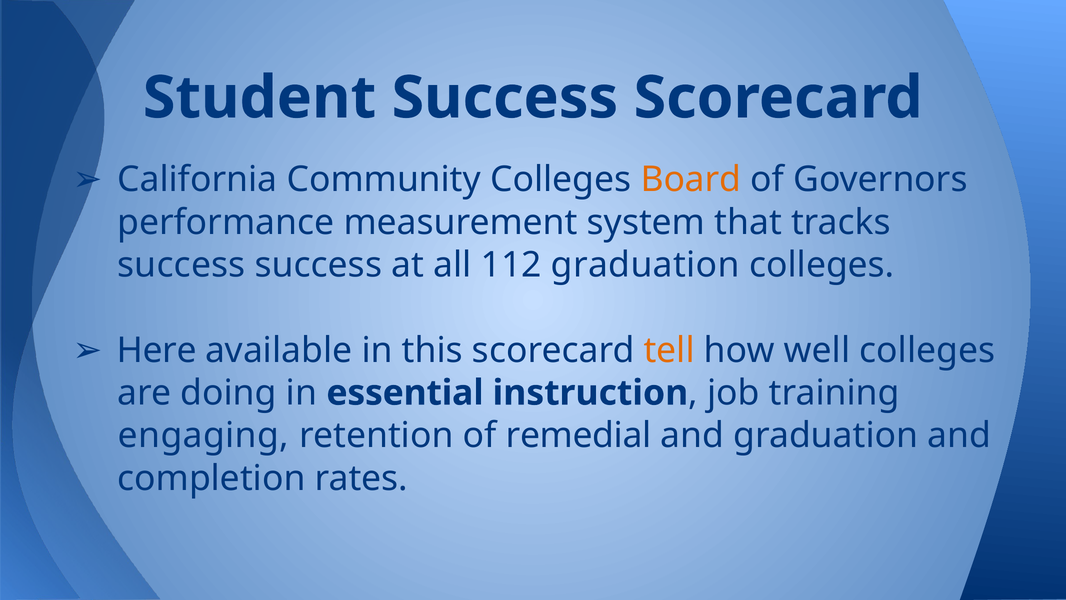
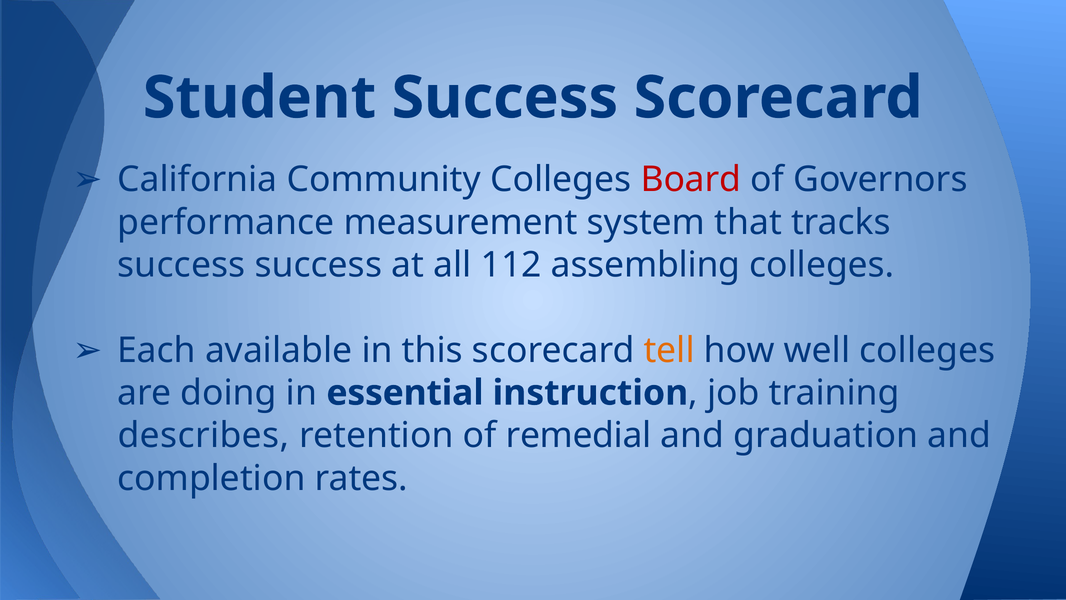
Board colour: orange -> red (691, 180)
112 graduation: graduation -> assembling (646, 265)
Here: Here -> Each (157, 350)
engaging: engaging -> describes (203, 435)
